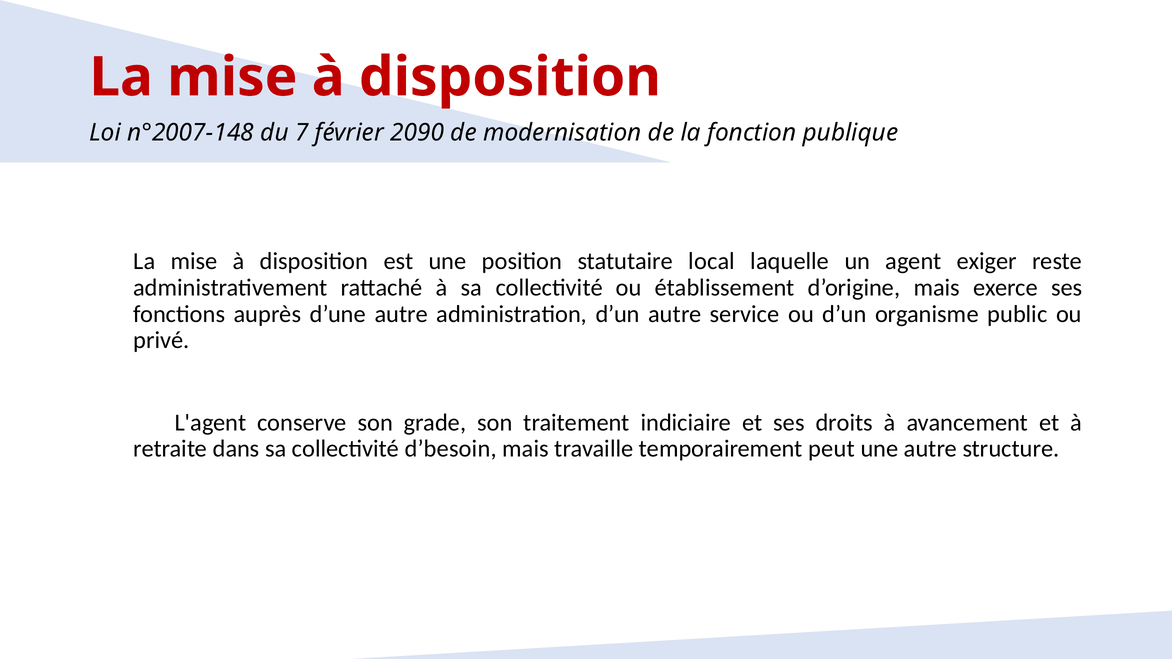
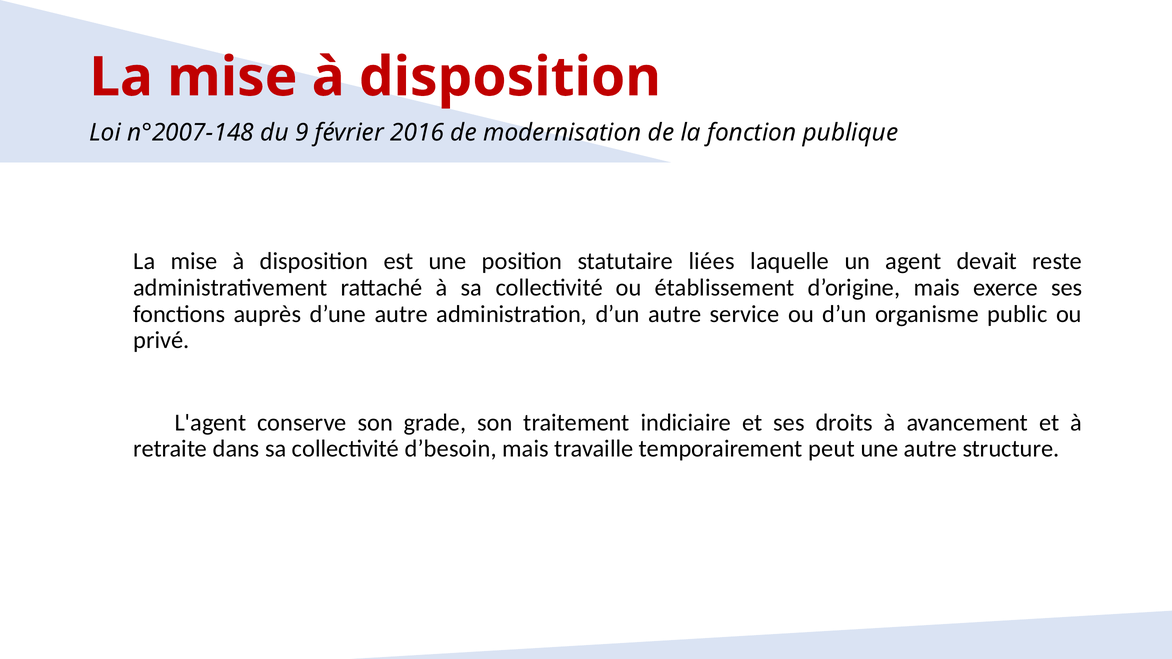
7: 7 -> 9 (302, 133)
2090: 2090 -> 2016 (417, 133)
local: local -> liées (712, 261)
exiger: exiger -> devait (987, 261)
